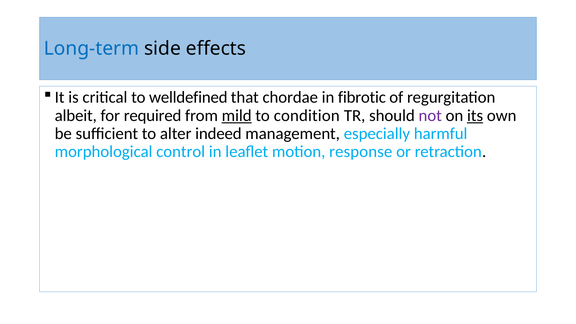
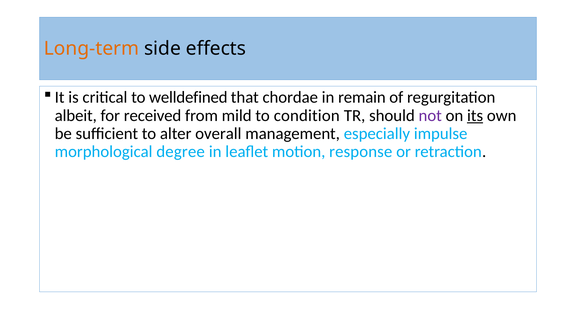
Long-term colour: blue -> orange (91, 48)
fibrotic: fibrotic -> remain (362, 97)
required: required -> received (153, 115)
mild underline: present -> none (237, 115)
indeed: indeed -> overall (218, 134)
harmful: harmful -> impulse (441, 134)
control: control -> degree (181, 152)
